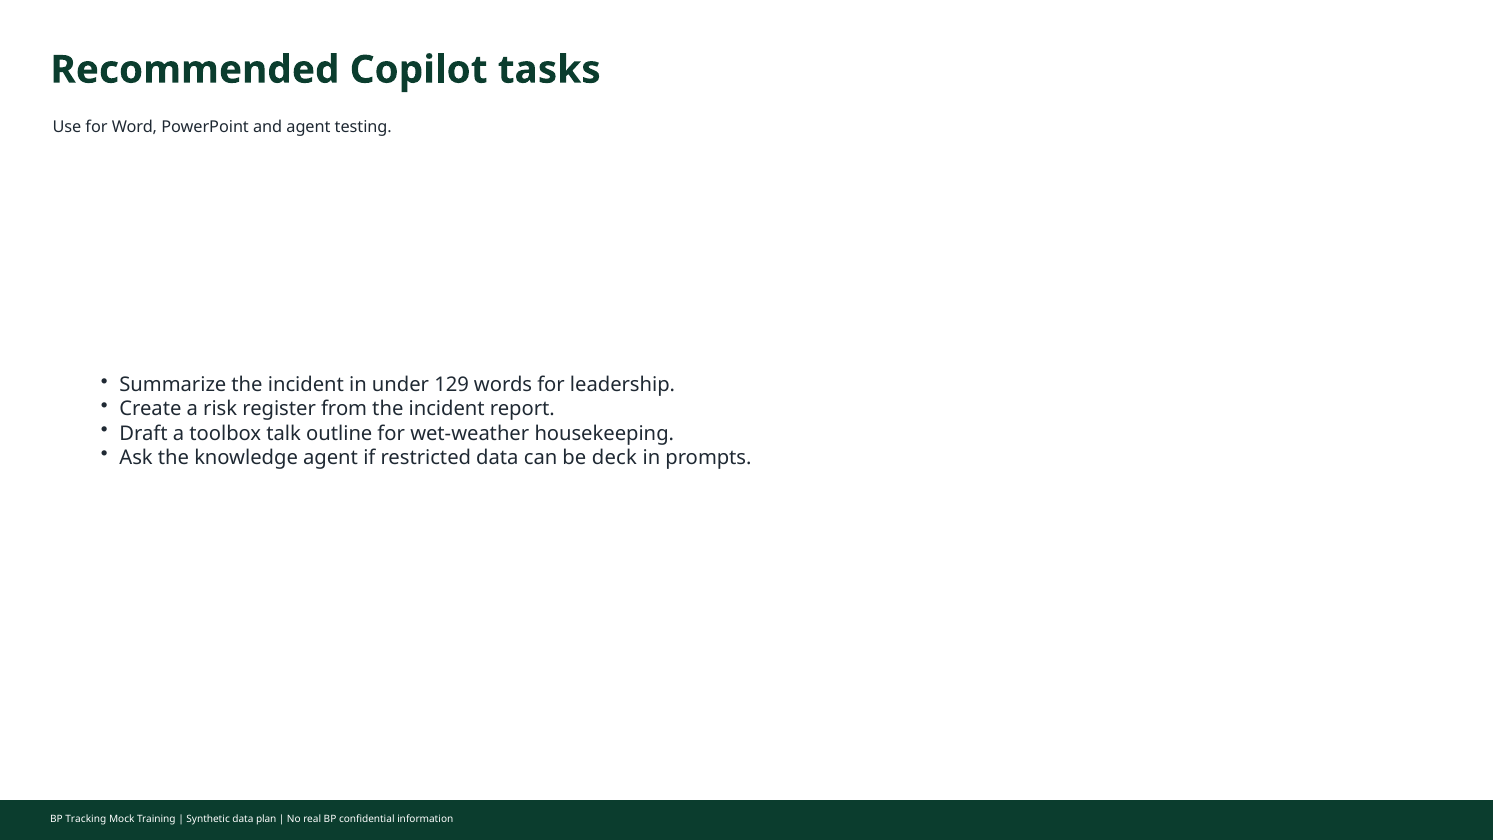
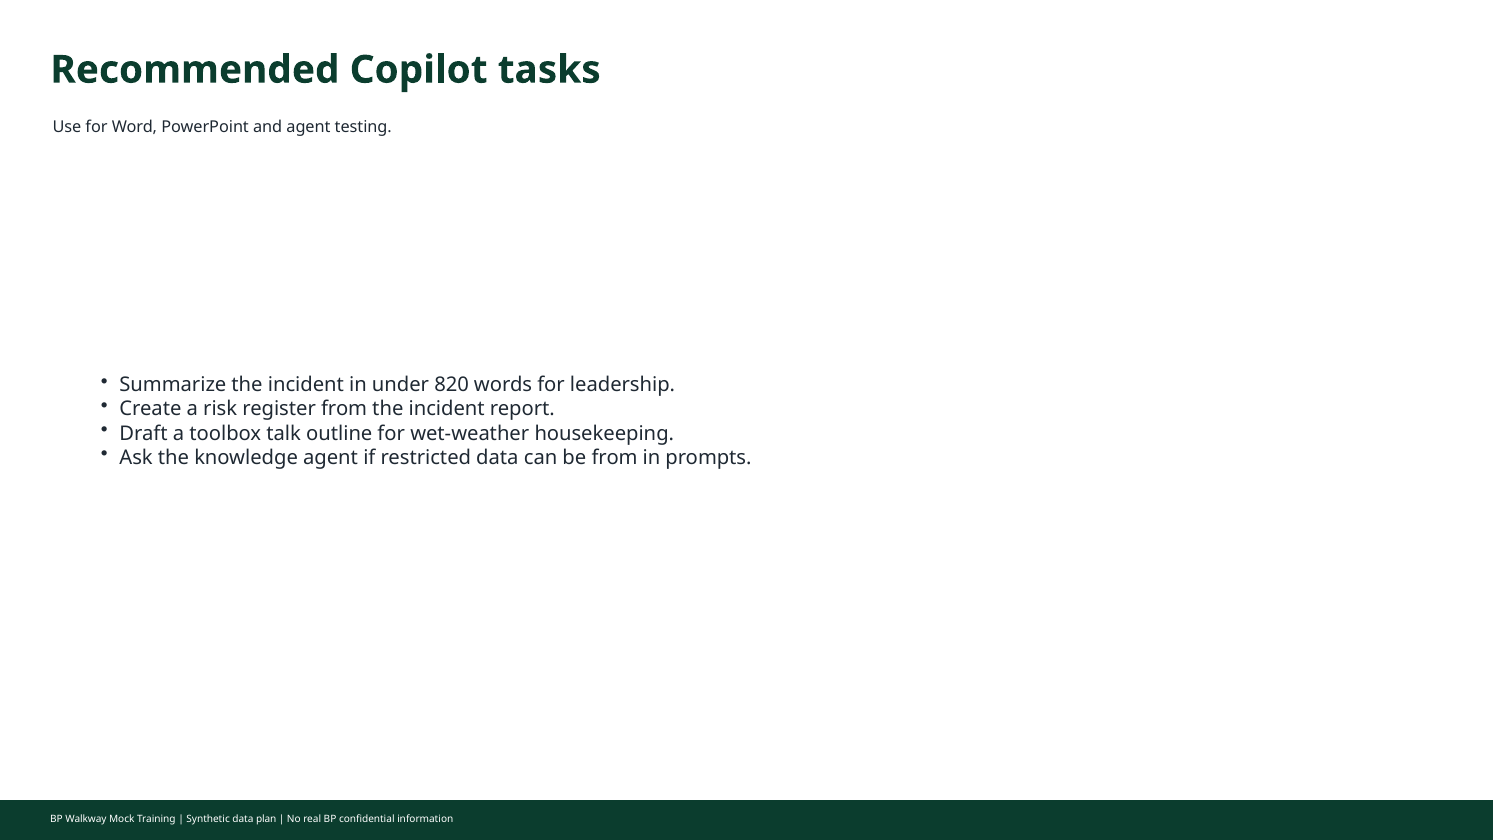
129: 129 -> 820 (452, 385)
be deck: deck -> from (615, 457)
Tracking: Tracking -> Walkway (86, 819)
